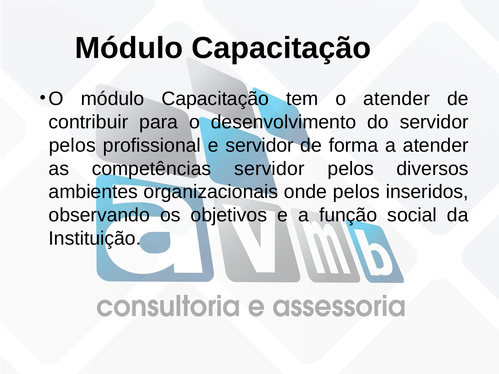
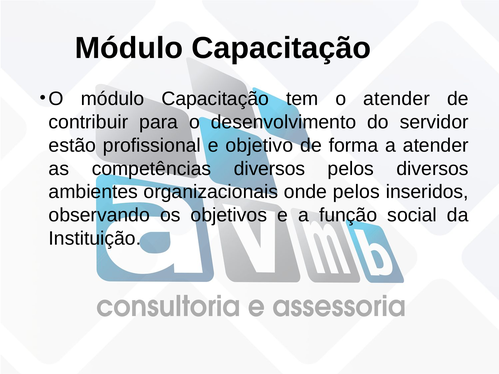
pelos: pelos -> estão (72, 145)
e servidor: servidor -> objetivo (259, 145)
competências servidor: servidor -> diversos (270, 169)
